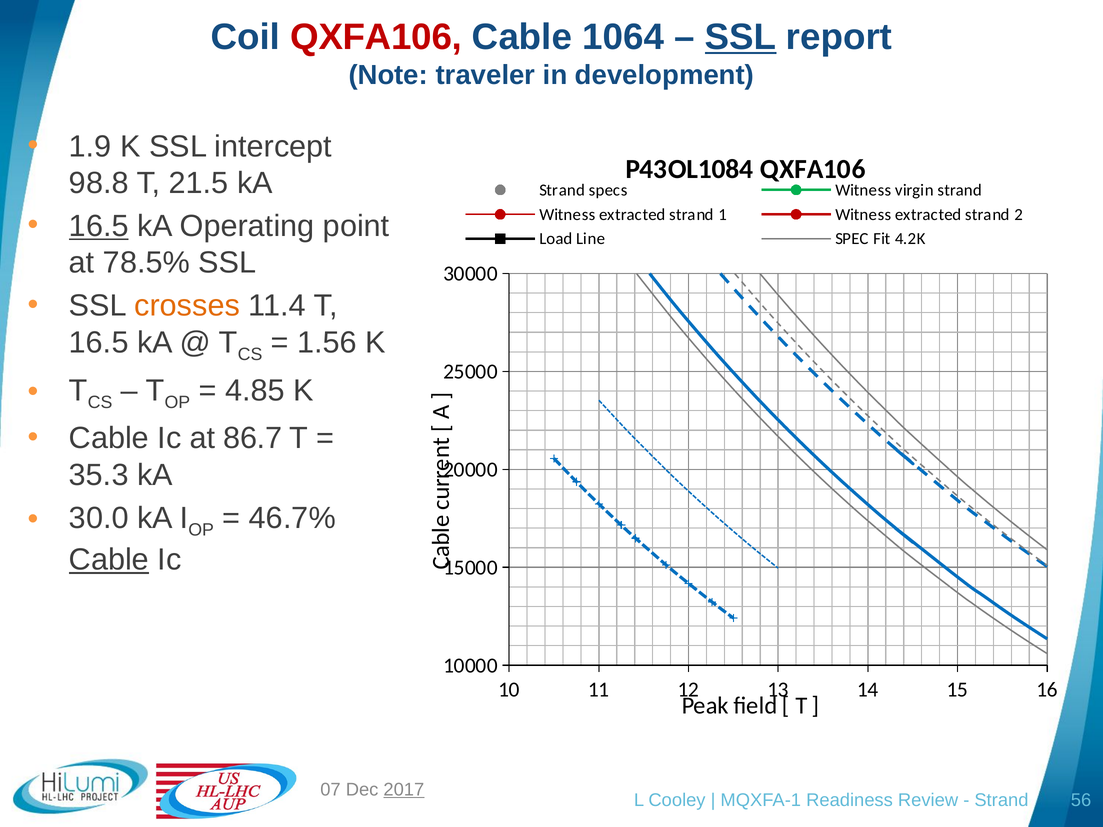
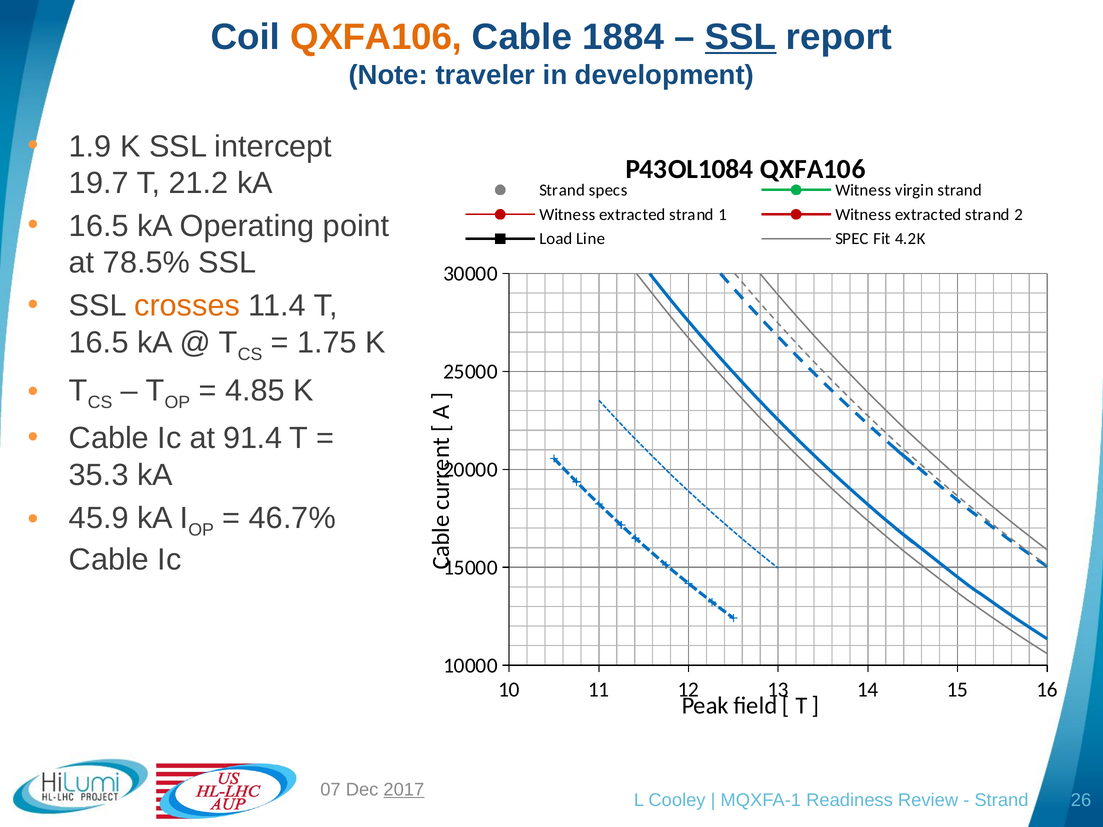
QXFA106 colour: red -> orange (376, 37)
1064: 1064 -> 1884 (623, 37)
98.8: 98.8 -> 19.7 (99, 183)
21.5: 21.5 -> 21.2 (199, 183)
16.5 underline: present -> none (99, 226)
1.56: 1.56 -> 1.75 (327, 343)
86.7: 86.7 -> 91.4 (253, 438)
30.0: 30.0 -> 45.9 (99, 518)
Cable underline: present -> none (109, 560)
56: 56 -> 26 (1081, 800)
